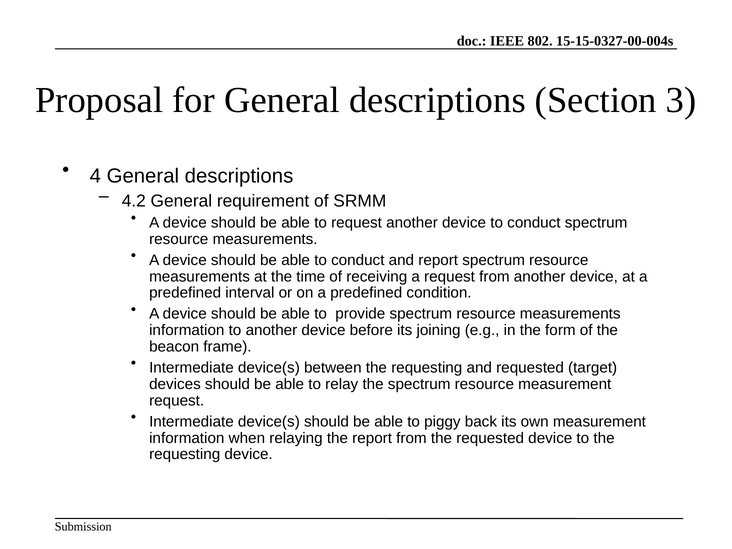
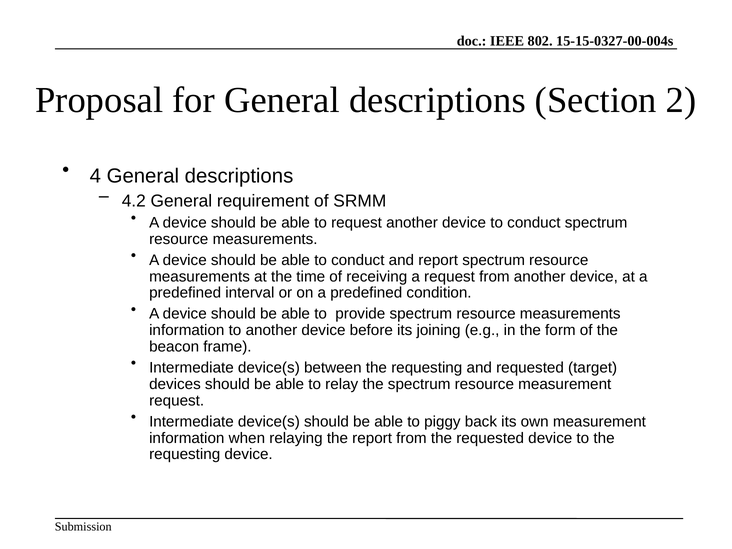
3: 3 -> 2 (681, 100)
